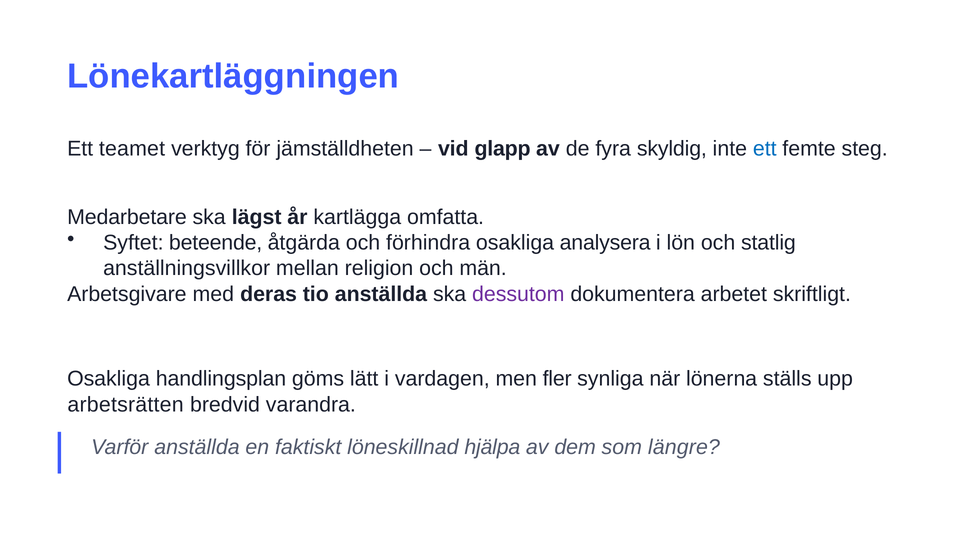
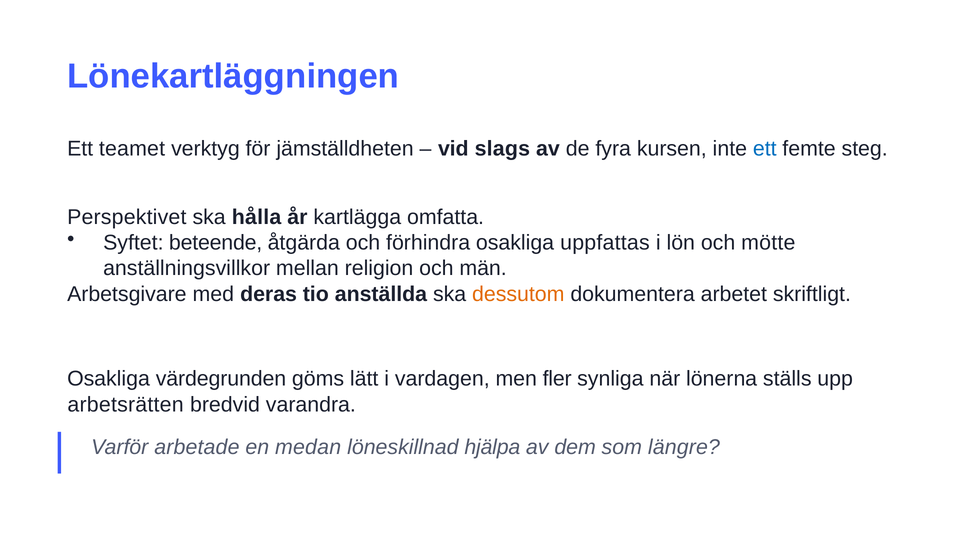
glapp: glapp -> slags (502, 149)
skyldig: skyldig -> kursen (672, 149)
Medarbetare: Medarbetare -> Perspektivet (127, 217)
lägst: lägst -> hålla (257, 217)
analysera: analysera -> uppfattas (605, 243)
statlig: statlig -> mötte (768, 243)
dessutom colour: purple -> orange (518, 294)
handlingsplan: handlingsplan -> värdegrunden (221, 379)
Varför anställda: anställda -> arbetade (197, 447)
faktiskt: faktiskt -> medan (308, 447)
